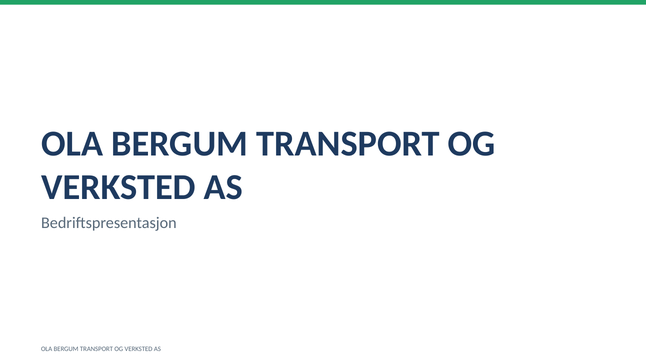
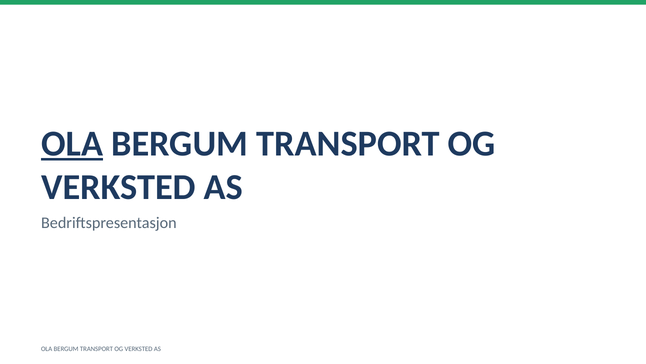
OLA underline: none -> present (72, 143)
